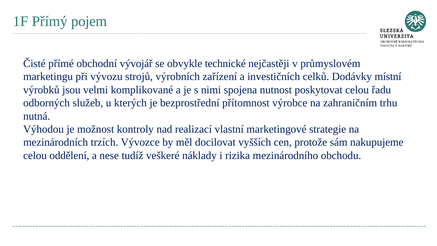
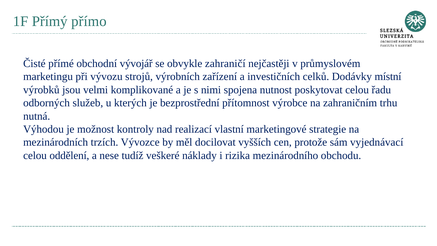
pojem: pojem -> přímo (89, 21)
technické: technické -> zahraničí (225, 64)
nakupujeme: nakupujeme -> vyjednávací (377, 142)
